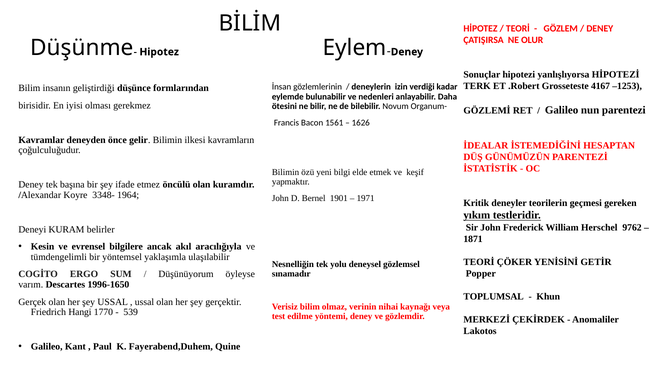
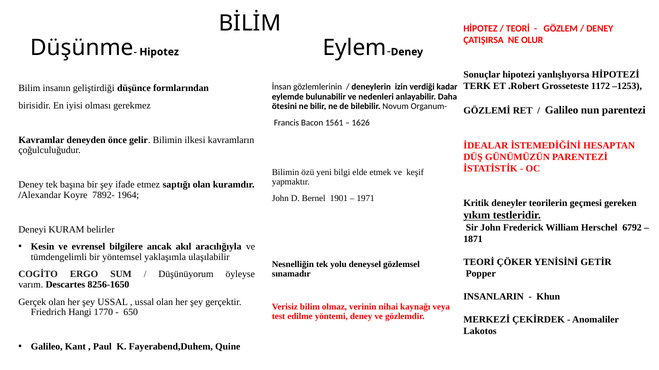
4167: 4167 -> 1172 (601, 86)
öncülü: öncülü -> saptığı (177, 185)
3348-: 3348- -> 7892- (104, 195)
9762: 9762 -> 6792 (632, 228)
1996-1650: 1996-1650 -> 8256-1650 (108, 285)
TOPLUMSAL: TOPLUMSAL -> INSANLARIN (494, 297)
539: 539 -> 650 (131, 313)
